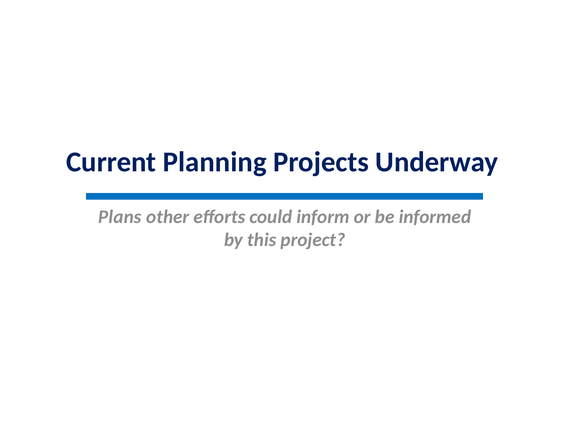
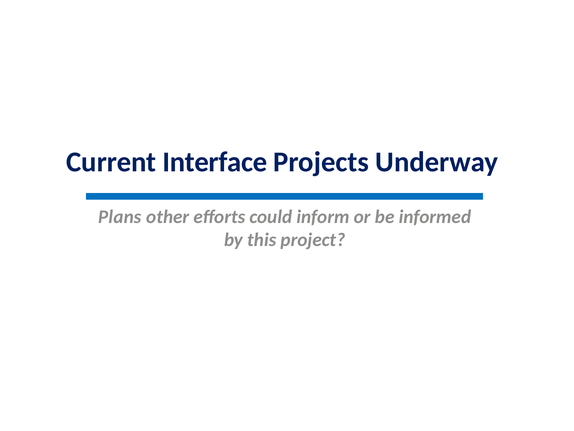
Planning: Planning -> Interface (215, 162)
